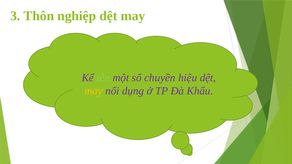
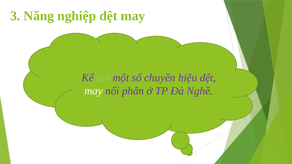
Thôn: Thôn -> Năng (39, 16)
may colour: yellow -> white (94, 91)
dụng: dụng -> phân (133, 91)
Khẩu: Khẩu -> Nghề (200, 91)
